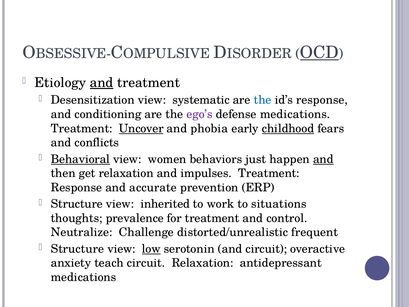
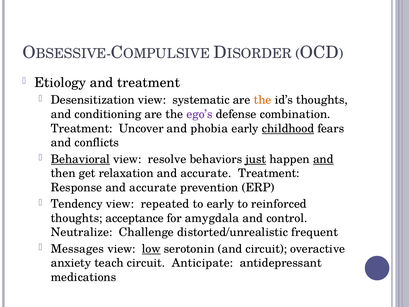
OCD underline: present -> none (319, 52)
and underline: present -> none (102, 83)
the colour: blue -> orange (263, 100)
id’s response: response -> thoughts (322, 100)
defense medications: medications -> combination (295, 114)
Uncover underline: present -> none (141, 128)
women: women -> resolve (167, 159)
just underline: none -> present (256, 159)
impulses: impulses -> accurate (206, 173)
Structure: Structure -> Tendency (77, 204)
inherited: inherited -> repeated (165, 204)
to work: work -> early (221, 204)
situations: situations -> reinforced (279, 204)
prevalence: prevalence -> acceptance (135, 218)
for treatment: treatment -> amygdala (212, 218)
Structure: Structure -> Messages (77, 249)
circuit Relaxation: Relaxation -> Anticipate (202, 263)
